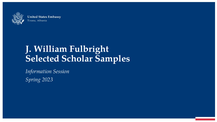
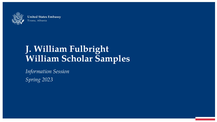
Selected: Selected -> William (42, 59)
